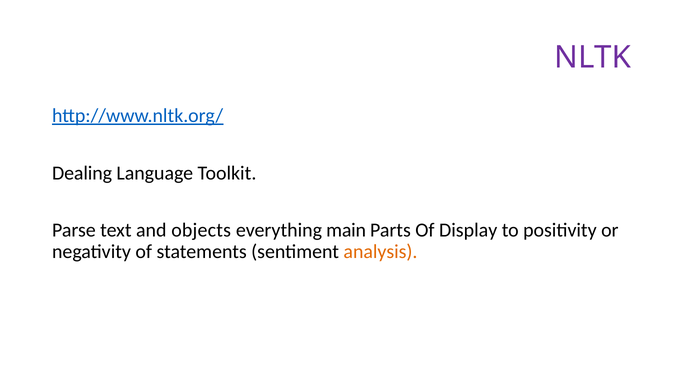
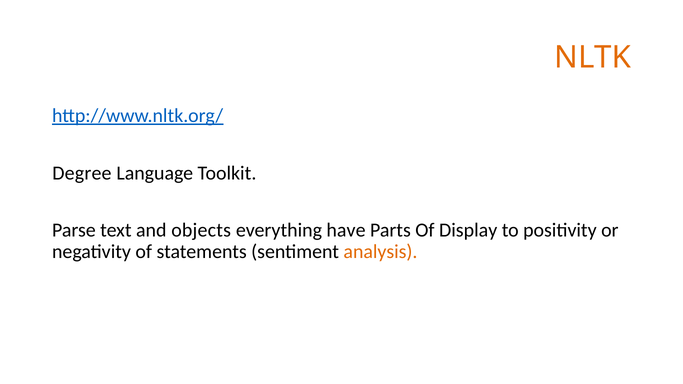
NLTK colour: purple -> orange (593, 57)
Dealing: Dealing -> Degree (82, 173)
main: main -> have (346, 230)
